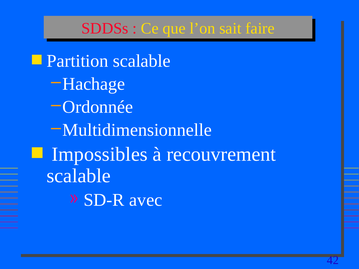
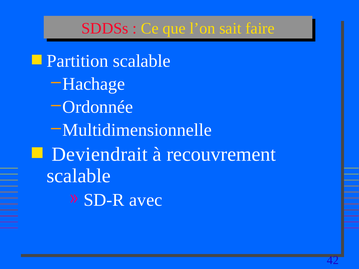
Impossibles: Impossibles -> Deviendrait (100, 155)
